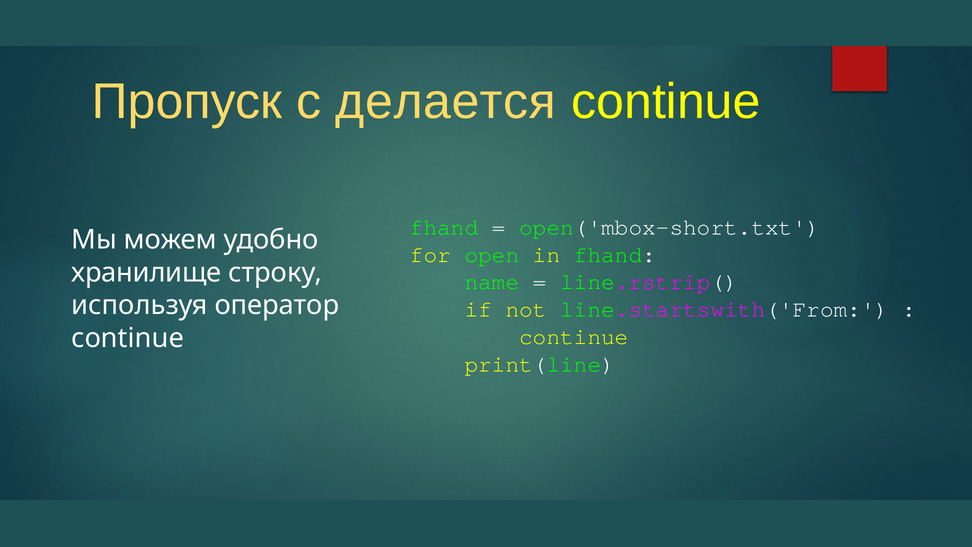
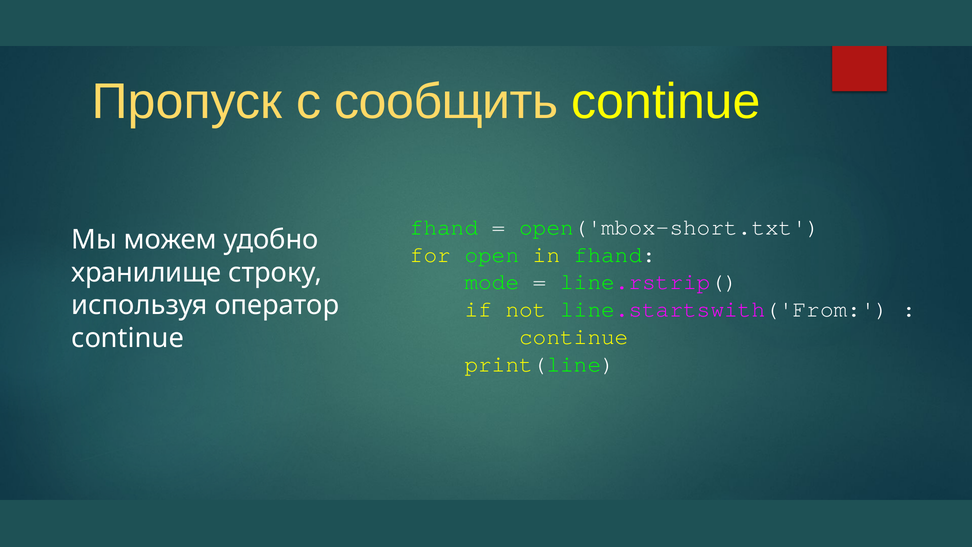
делается: делается -> сообщить (446, 101)
name: name -> mode (492, 282)
